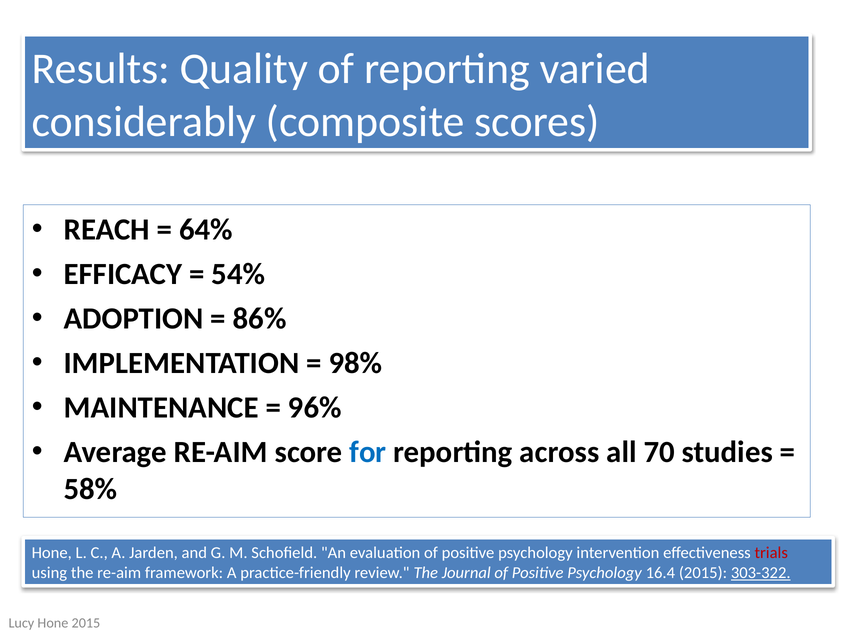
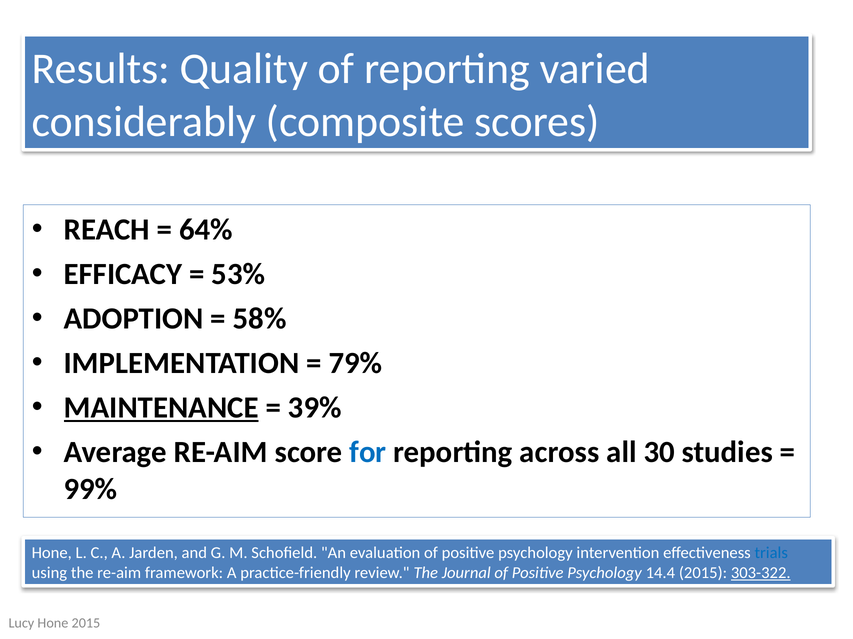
54%: 54% -> 53% (238, 275)
86%: 86% -> 58% (260, 319)
98%: 98% -> 79% (355, 364)
MAINTENANCE underline: none -> present (161, 408)
96%: 96% -> 39% (315, 408)
70: 70 -> 30 (659, 453)
58%: 58% -> 99% (91, 490)
trials colour: red -> blue (771, 554)
16.4: 16.4 -> 14.4 (660, 573)
